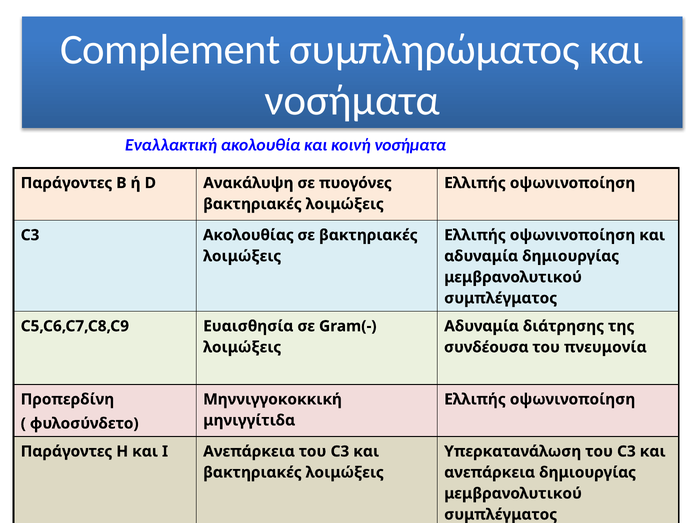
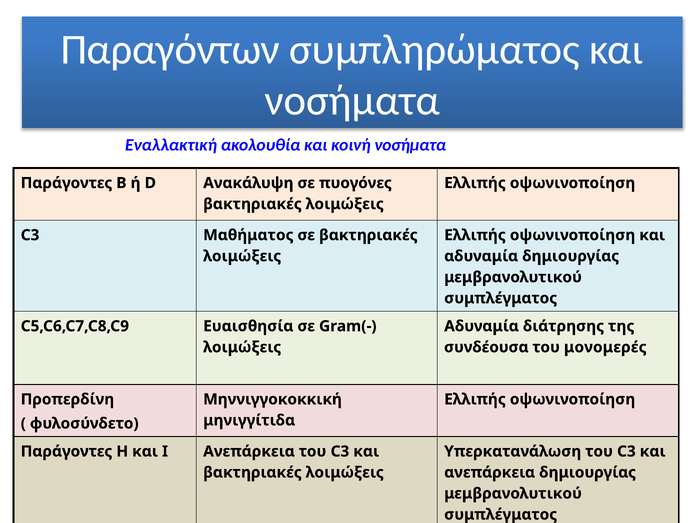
Complement: Complement -> Παραγόντων (170, 50)
Ακολουθίας: Ακολουθίας -> Μαθήματος (248, 235)
πνευμονία: πνευμονία -> μονομερές (605, 348)
